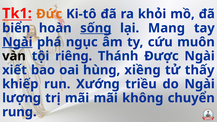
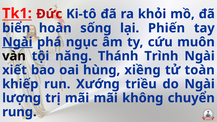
Đức colour: orange -> red (49, 14)
sống underline: present -> none (96, 28)
Mang: Mang -> Phiến (166, 28)
riêng: riêng -> năng (74, 56)
Được: Được -> Trình (161, 56)
thấy: thấy -> toàn (200, 70)
